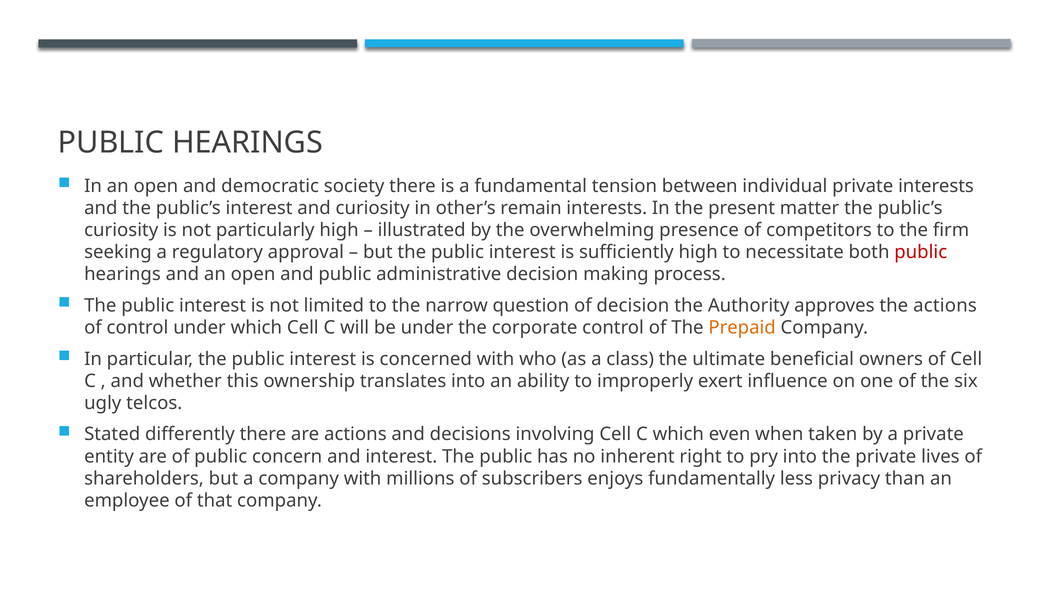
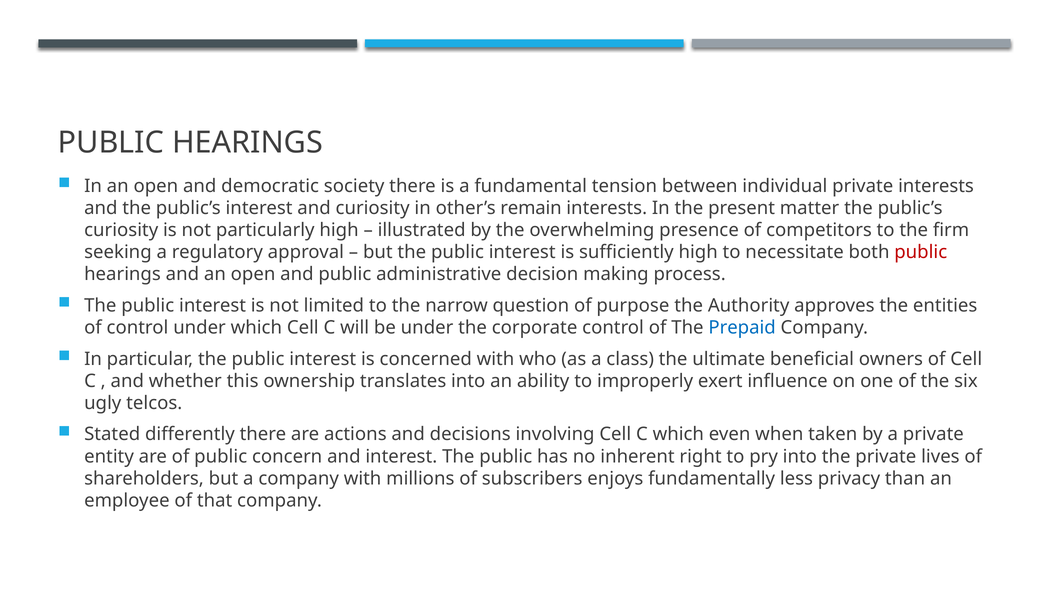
of decision: decision -> purpose (633, 306)
the actions: actions -> entities (945, 306)
Prepaid colour: orange -> blue (742, 328)
